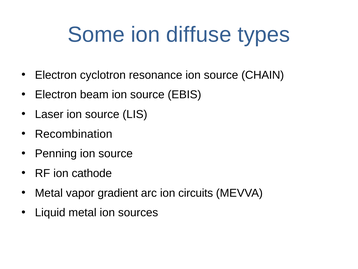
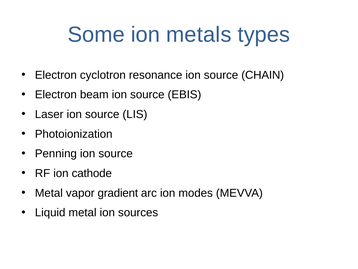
diffuse: diffuse -> metals (199, 35)
Recombination: Recombination -> Photoionization (74, 134)
circuits: circuits -> modes (196, 193)
